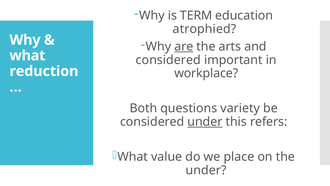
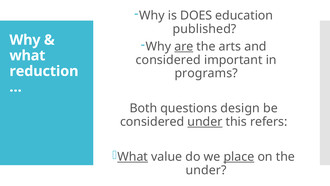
TERM: TERM -> DOES (196, 16)
atrophied: atrophied -> published (204, 29)
workplace: workplace -> programs (206, 73)
variety: variety -> design (240, 108)
What underline: none -> present (133, 156)
place underline: none -> present (239, 156)
